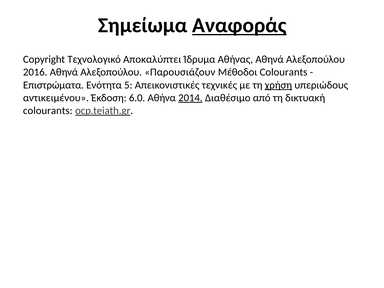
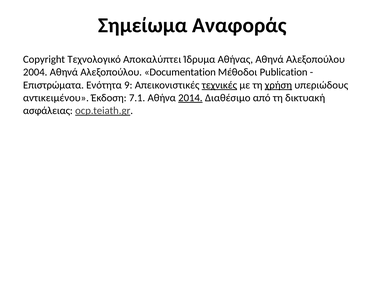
Αναφοράς underline: present -> none (239, 25)
2016: 2016 -> 2004 (35, 72)
Παρουσιάζουν: Παρουσιάζουν -> Documentation (180, 72)
Μέθοδοι Colourants: Colourants -> Publication (284, 72)
5: 5 -> 9 (128, 85)
τεχνικές underline: none -> present (219, 85)
6.0: 6.0 -> 7.1 (137, 98)
colourants: colourants -> ασφάλειας (48, 111)
